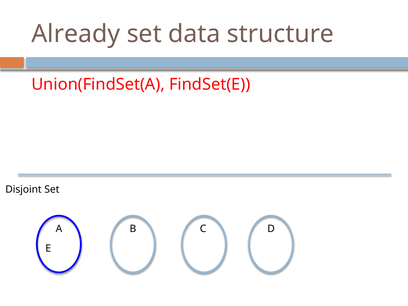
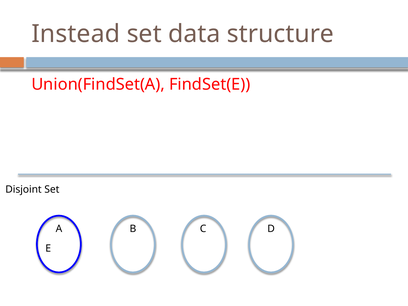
Already: Already -> Instead (76, 34)
